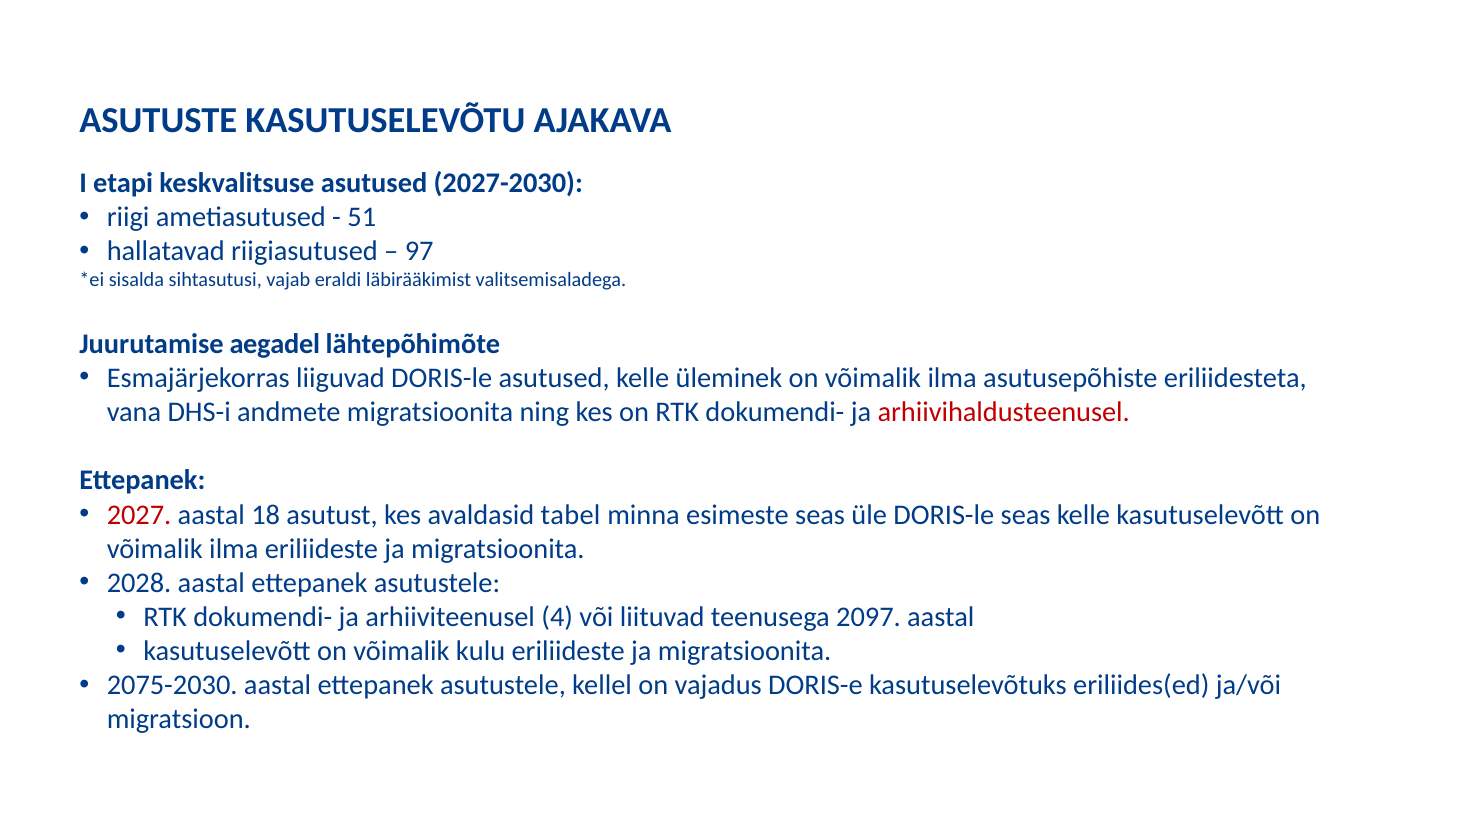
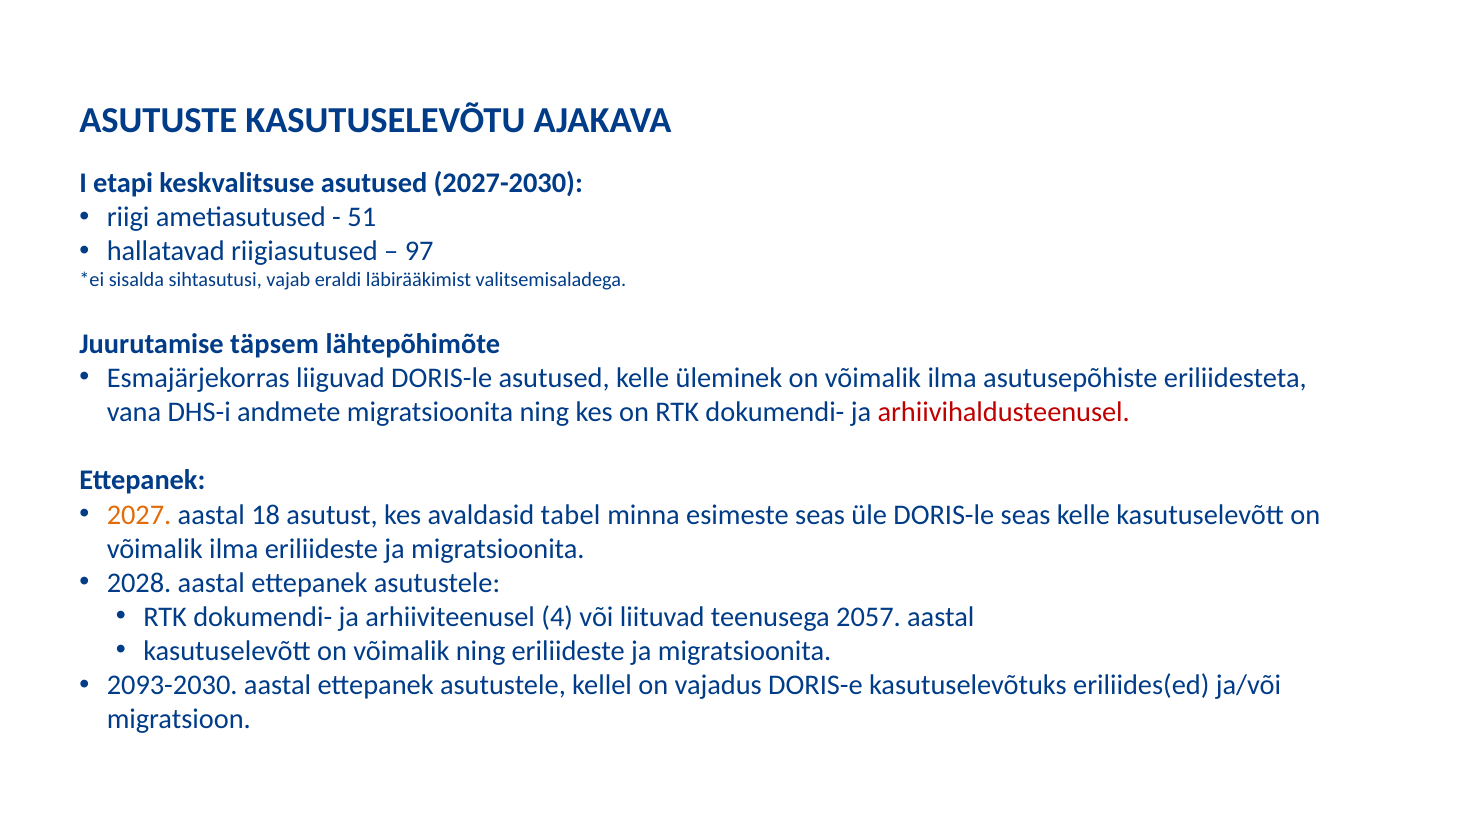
aegadel: aegadel -> täpsem (275, 344)
2027 colour: red -> orange (139, 515)
2097: 2097 -> 2057 (868, 617)
võimalik kulu: kulu -> ning (481, 651)
2075-2030: 2075-2030 -> 2093-2030 (172, 685)
